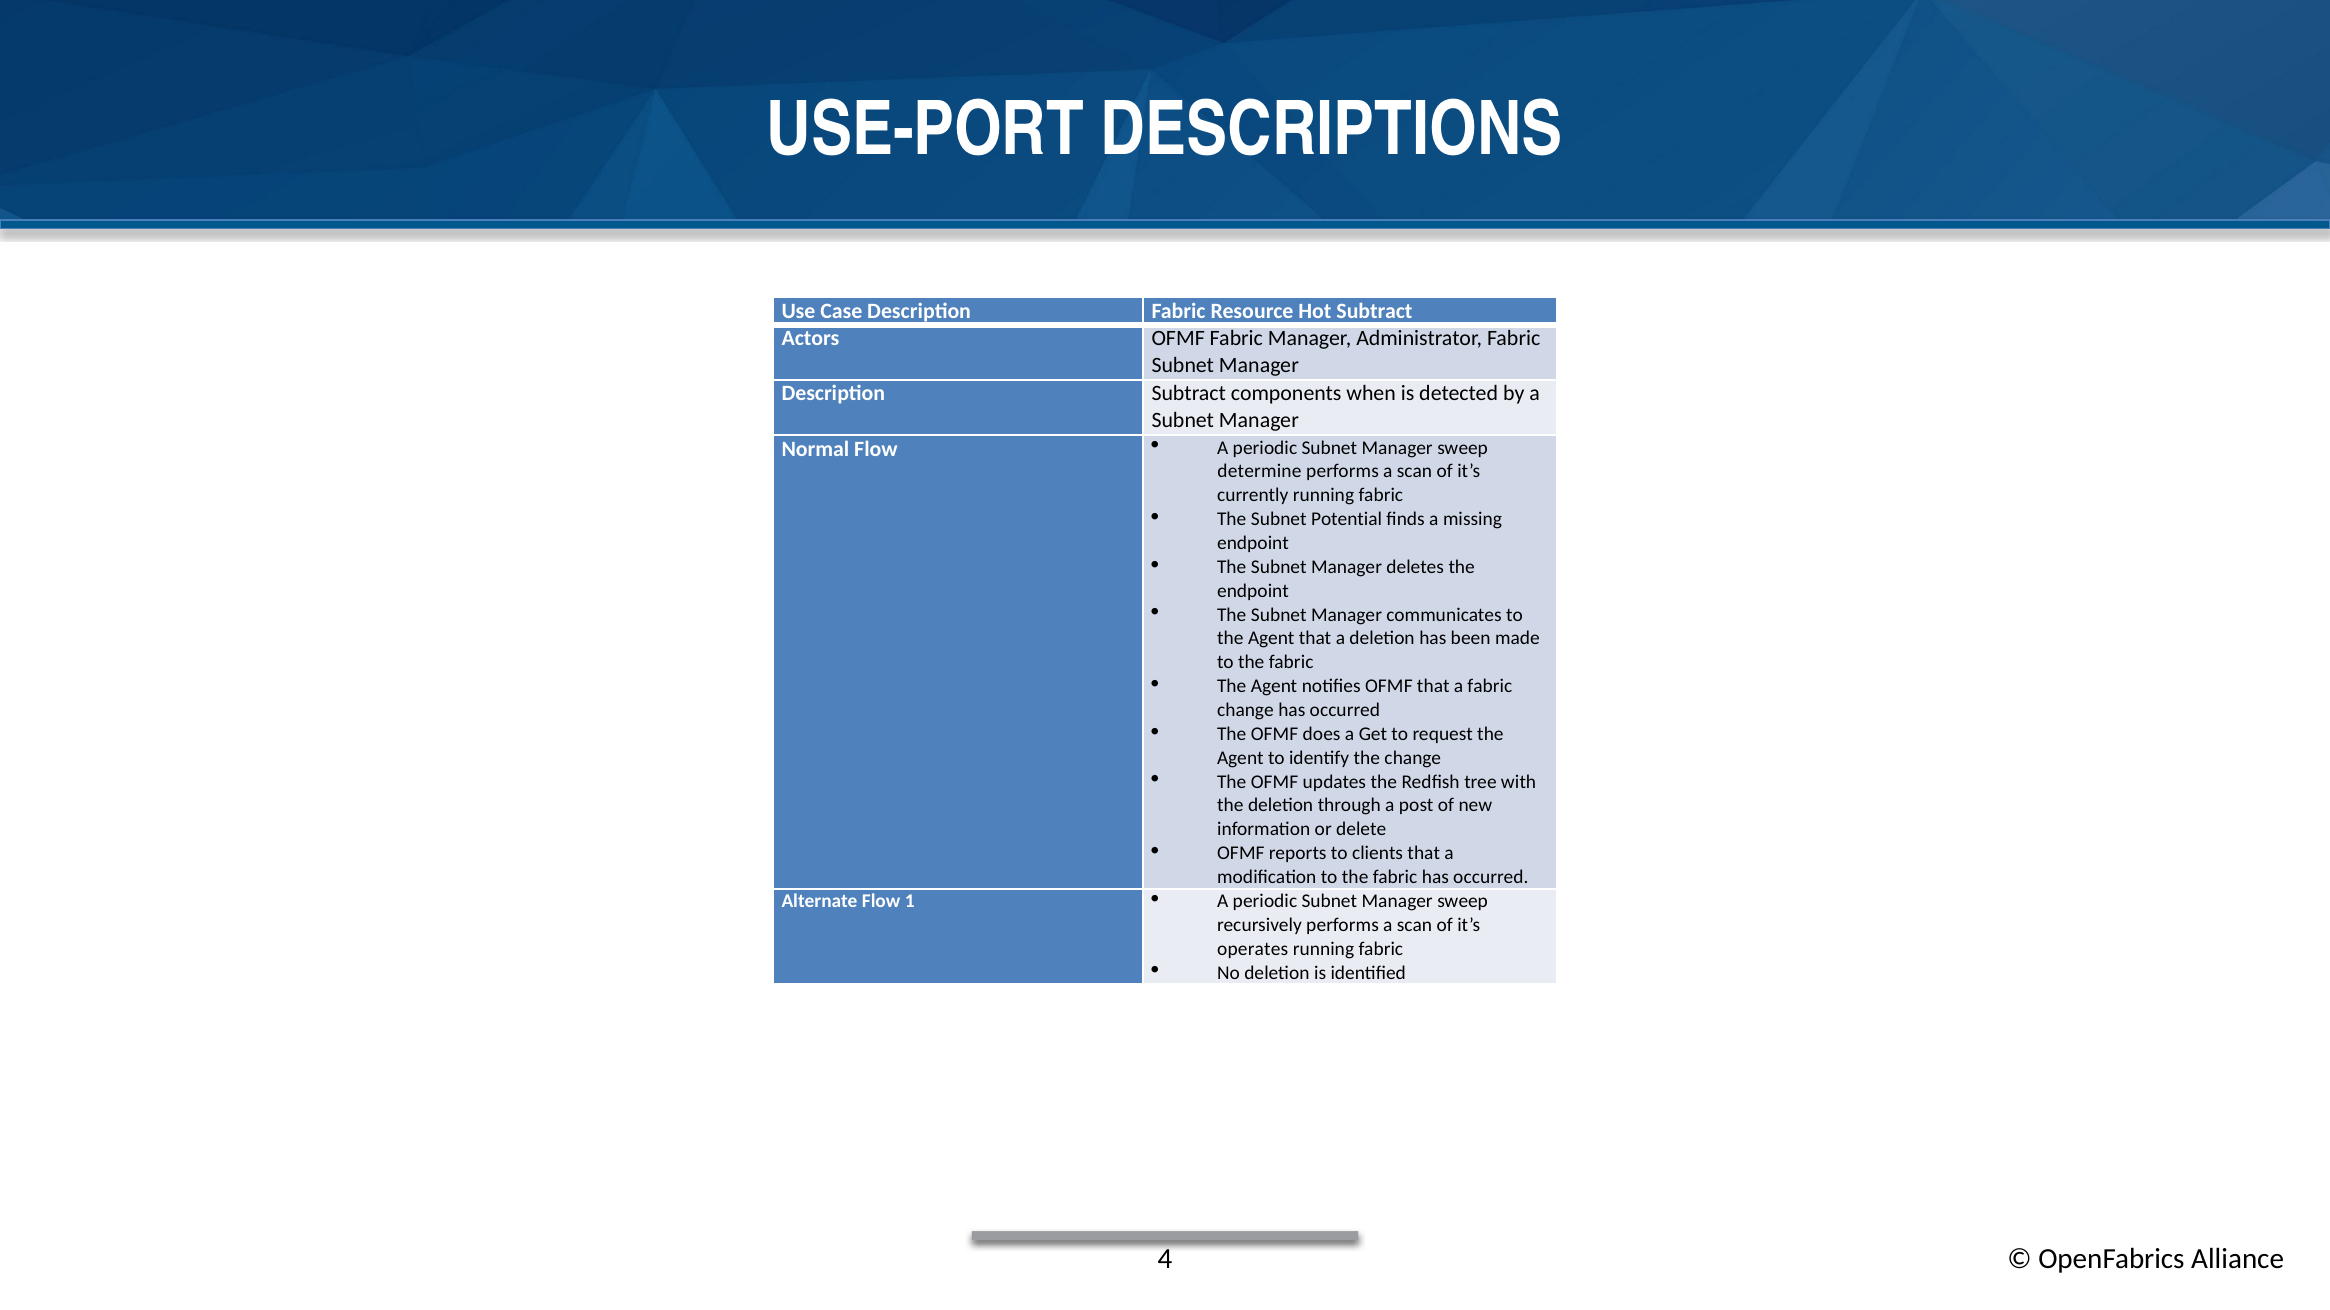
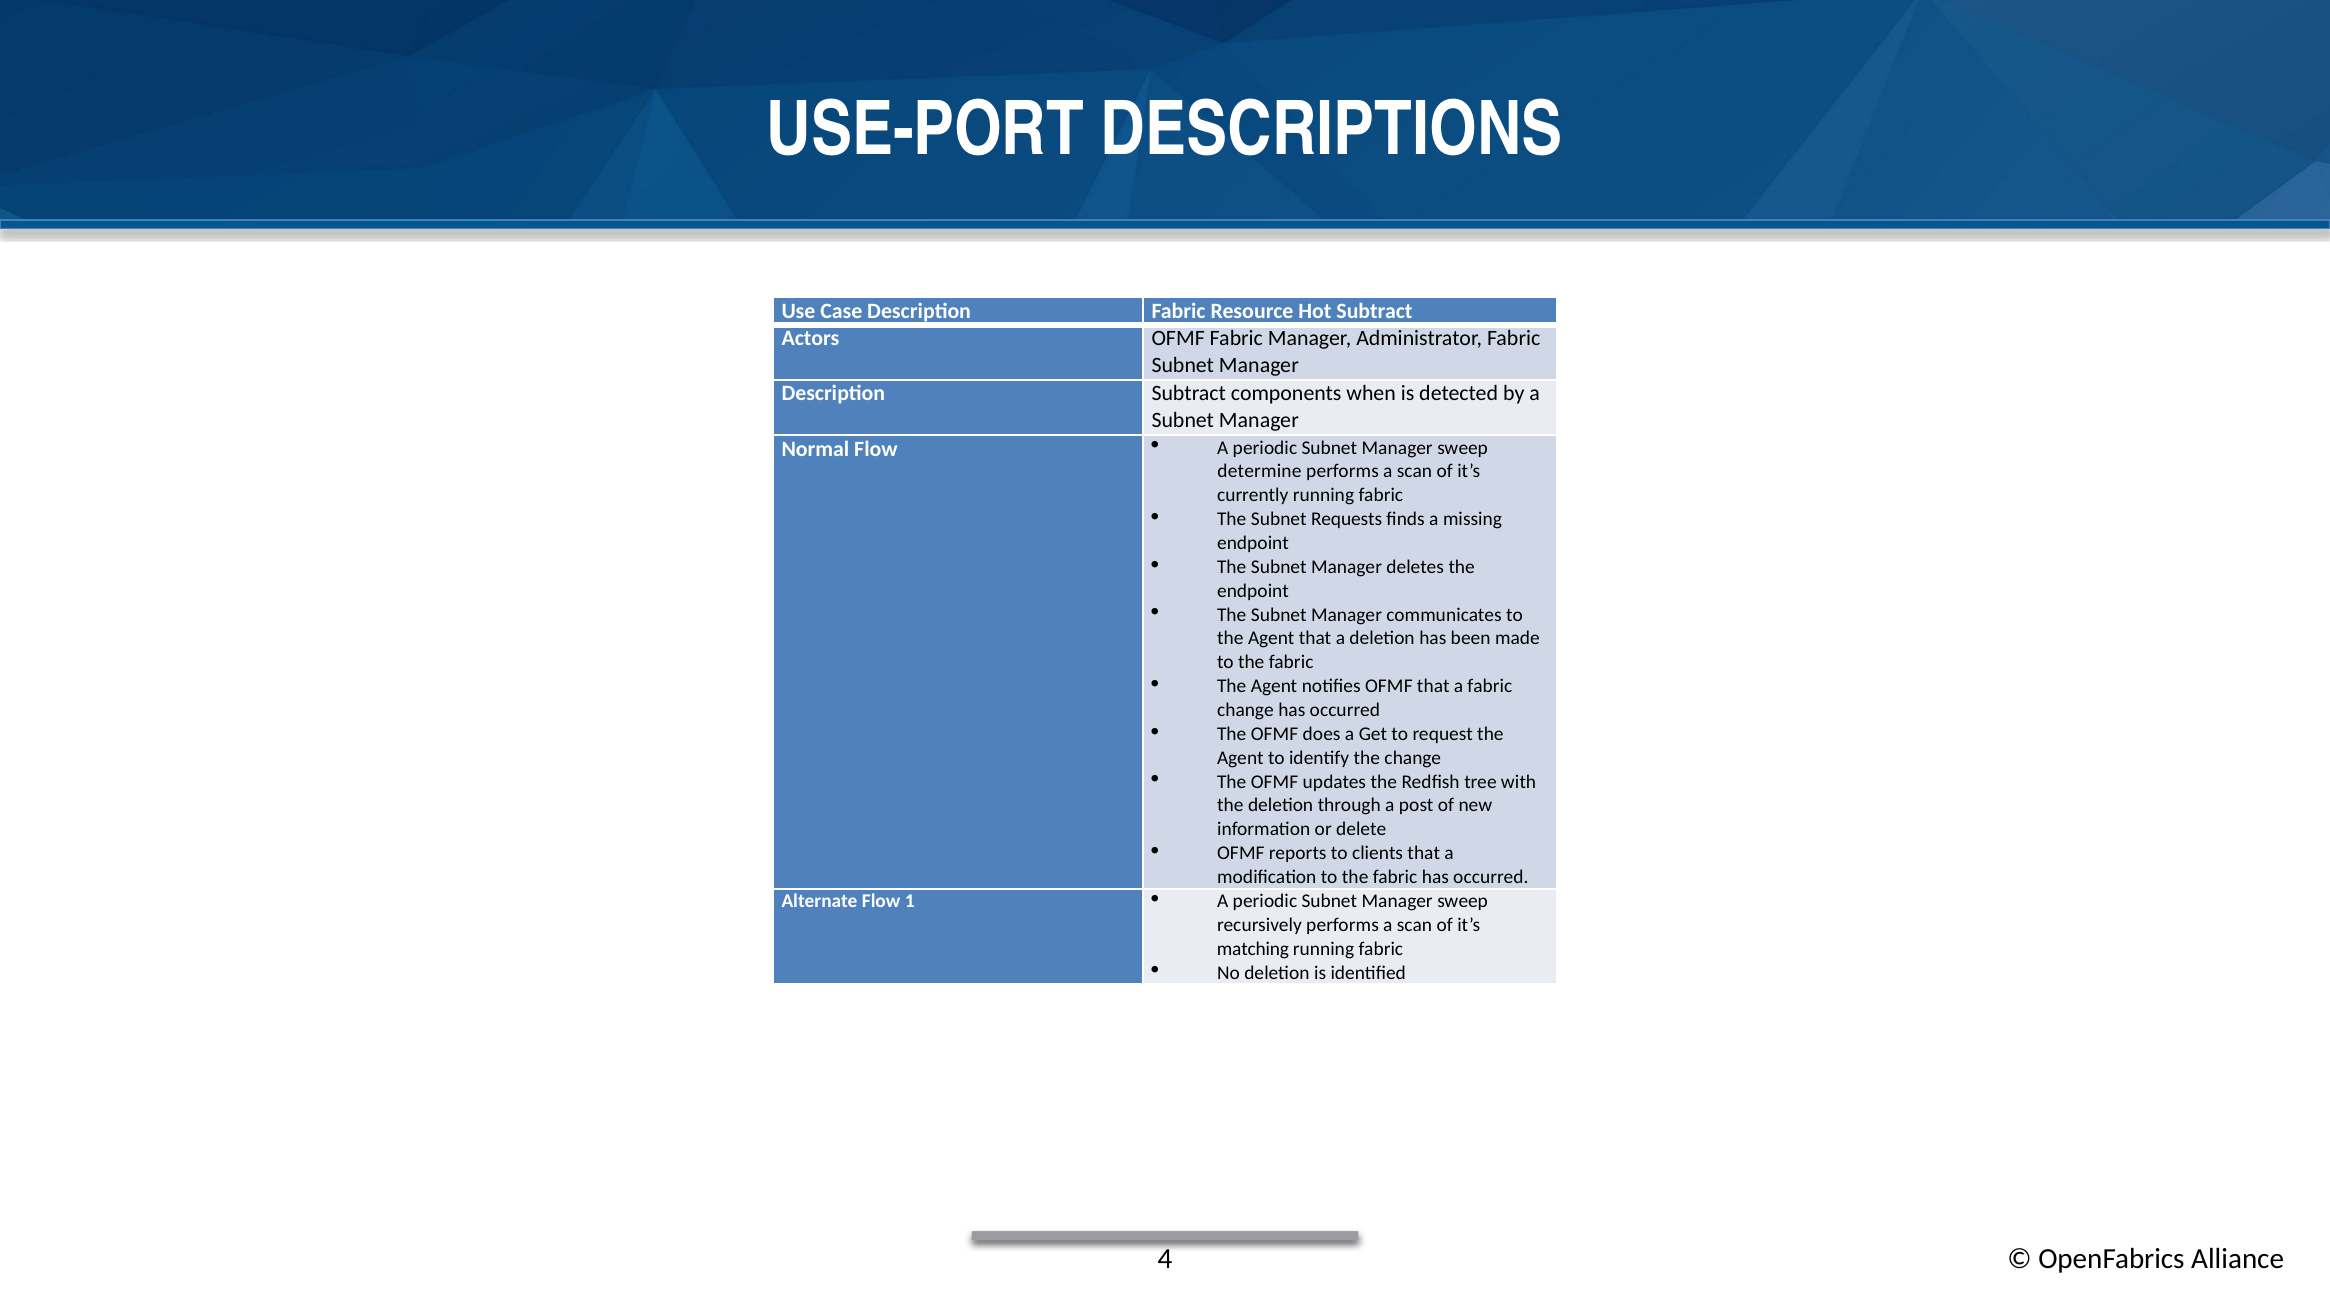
Potential: Potential -> Requests (1347, 519)
operates: operates -> matching (1253, 949)
